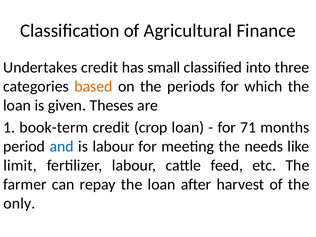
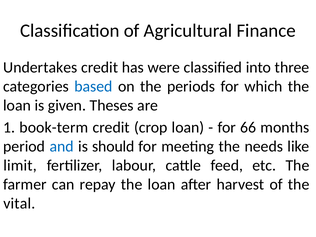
small: small -> were (164, 67)
based colour: orange -> blue (93, 86)
71: 71 -> 66 (248, 128)
is labour: labour -> should (113, 146)
only: only -> vital (19, 203)
